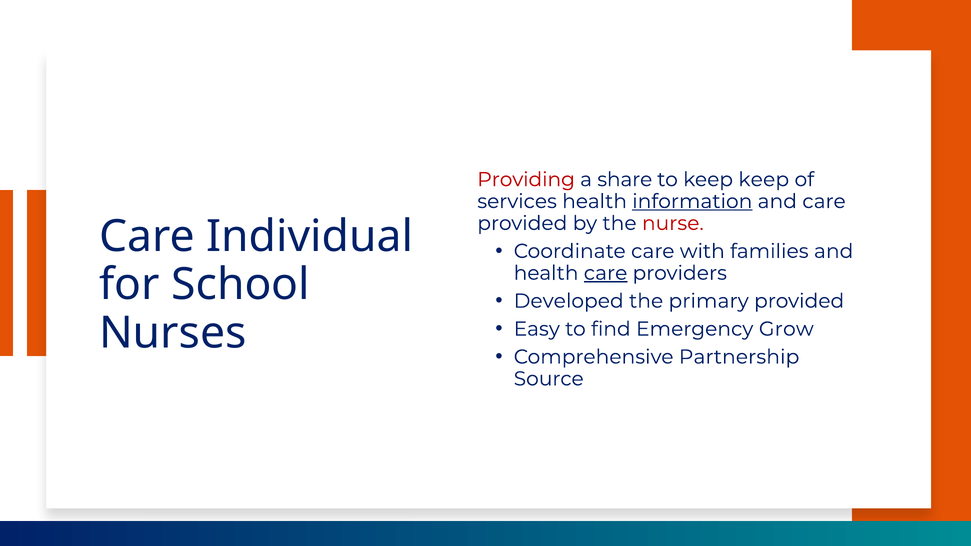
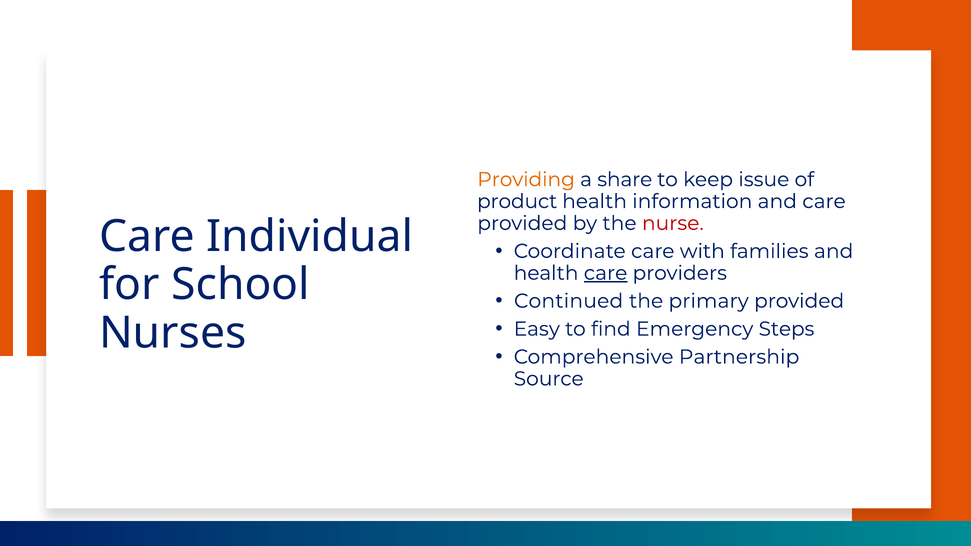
Providing colour: red -> orange (526, 180)
keep keep: keep -> issue (764, 180)
services: services -> product (517, 201)
information underline: present -> none (692, 201)
Developed: Developed -> Continued (569, 301)
Grow: Grow -> Steps (786, 329)
